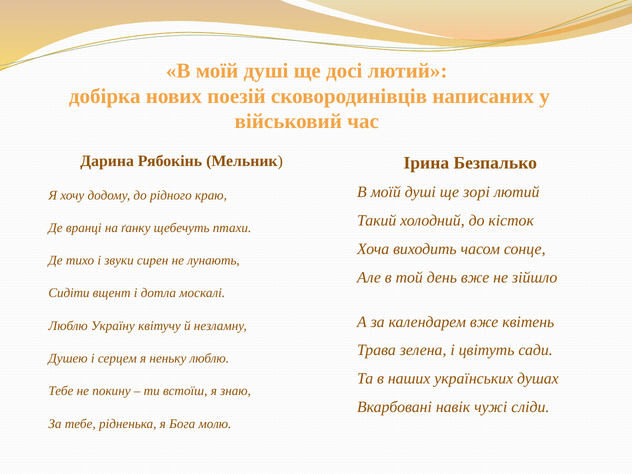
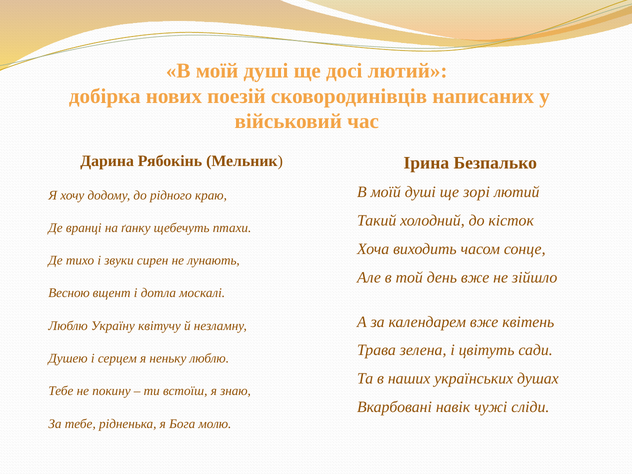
Сидіти: Сидіти -> Весною (69, 293)
